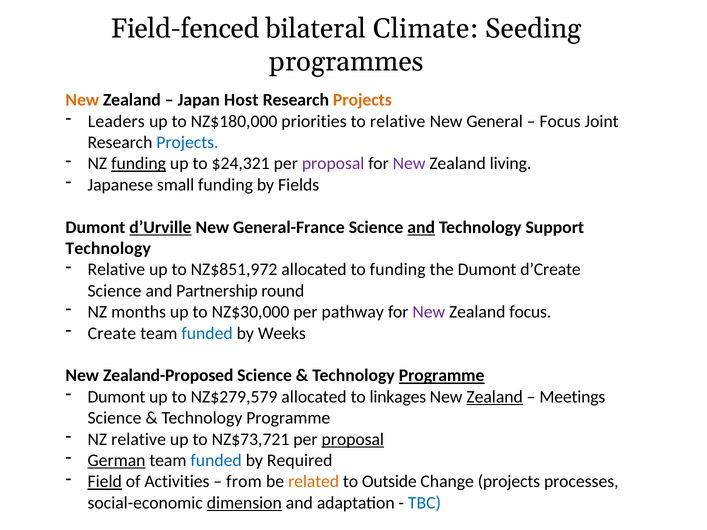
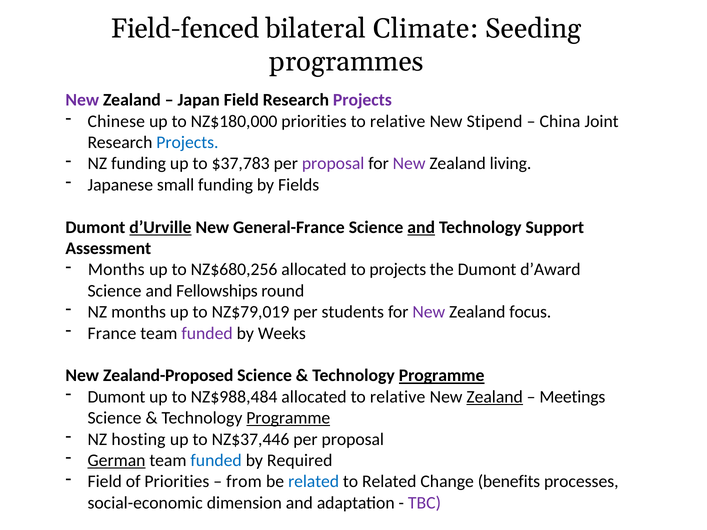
New colour: orange -> purple (82, 100)
Japan Host: Host -> Field (241, 100)
Projects colour: orange -> purple (362, 100)
Leaders: Leaders -> Chinese (116, 121)
General: General -> Stipend (495, 121)
Focus: Focus -> China (560, 121)
funding underline: present -> none (139, 164)
$24,321: $24,321 -> $37,783 (241, 164)
Technology: Technology -> Assessment (108, 249)
Relative: Relative -> Months (116, 270)
NZ$851,972: NZ$851,972 -> NZ$680,256 (234, 270)
to funding: funding -> projects (398, 270)
d’Create: d’Create -> d’Award (550, 270)
Partnership: Partnership -> Fellowships (217, 291)
NZ$30,000: NZ$30,000 -> NZ$79,019 (250, 312)
pathway: pathway -> students (353, 312)
Create: Create -> France (112, 333)
funded colour: blue -> purple (207, 333)
NZ$279,579: NZ$279,579 -> NZ$988,484 (234, 397)
allocated to linkages: linkages -> relative (398, 397)
Programme underline: none -> present (288, 418)
NZ relative: relative -> hosting (138, 439)
NZ$73,721: NZ$73,721 -> NZ$37,446 (250, 439)
proposal underline: present -> none (353, 439)
Field underline: present -> none (105, 482)
of Activities: Activities -> Priorities (177, 482)
related colour: orange -> blue (314, 482)
to Outside: Outside -> Related (389, 482)
Change projects: projects -> benefits (509, 482)
dimension underline: present -> none (244, 503)
TBC colour: blue -> purple (424, 503)
